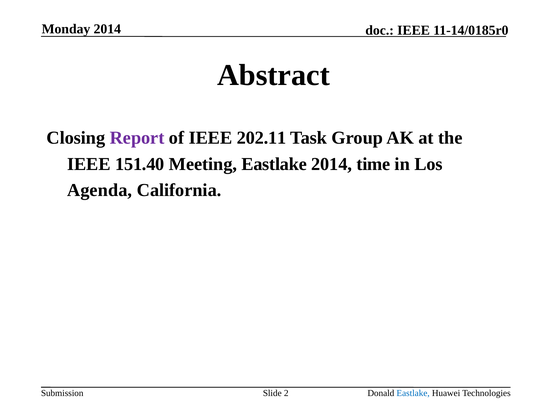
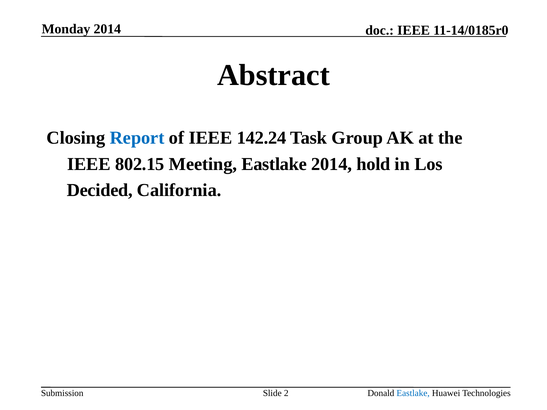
Report colour: purple -> blue (137, 138)
202.11: 202.11 -> 142.24 (262, 138)
151.40: 151.40 -> 802.15 (140, 164)
time: time -> hold (373, 164)
Agenda: Agenda -> Decided (100, 190)
